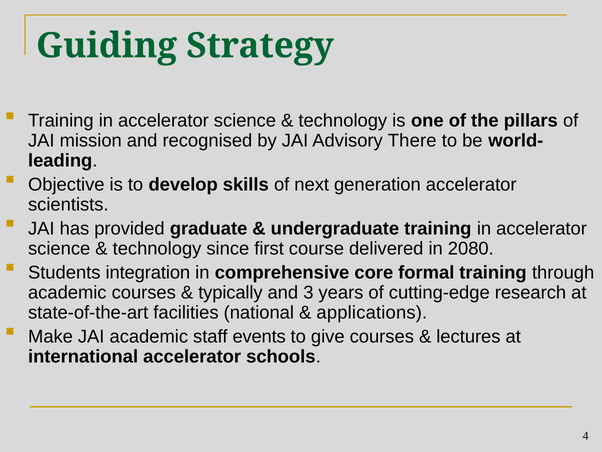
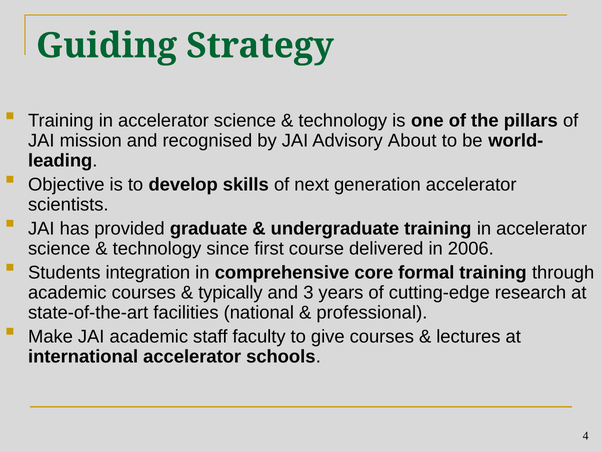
There: There -> About (412, 141)
2080: 2080 -> 2006 (471, 248)
applications: applications -> professional (372, 312)
events: events -> faculty (259, 336)
